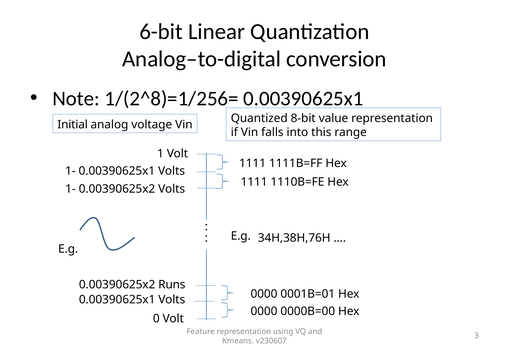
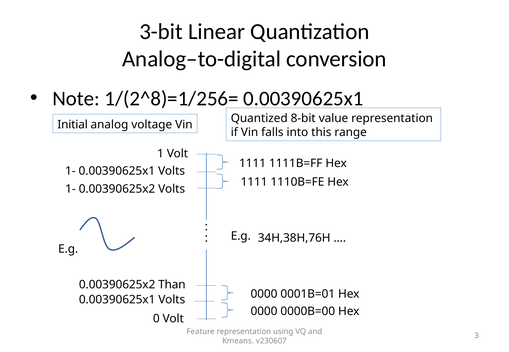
6-bit: 6-bit -> 3-bit (161, 32)
Runs: Runs -> Than (172, 285)
